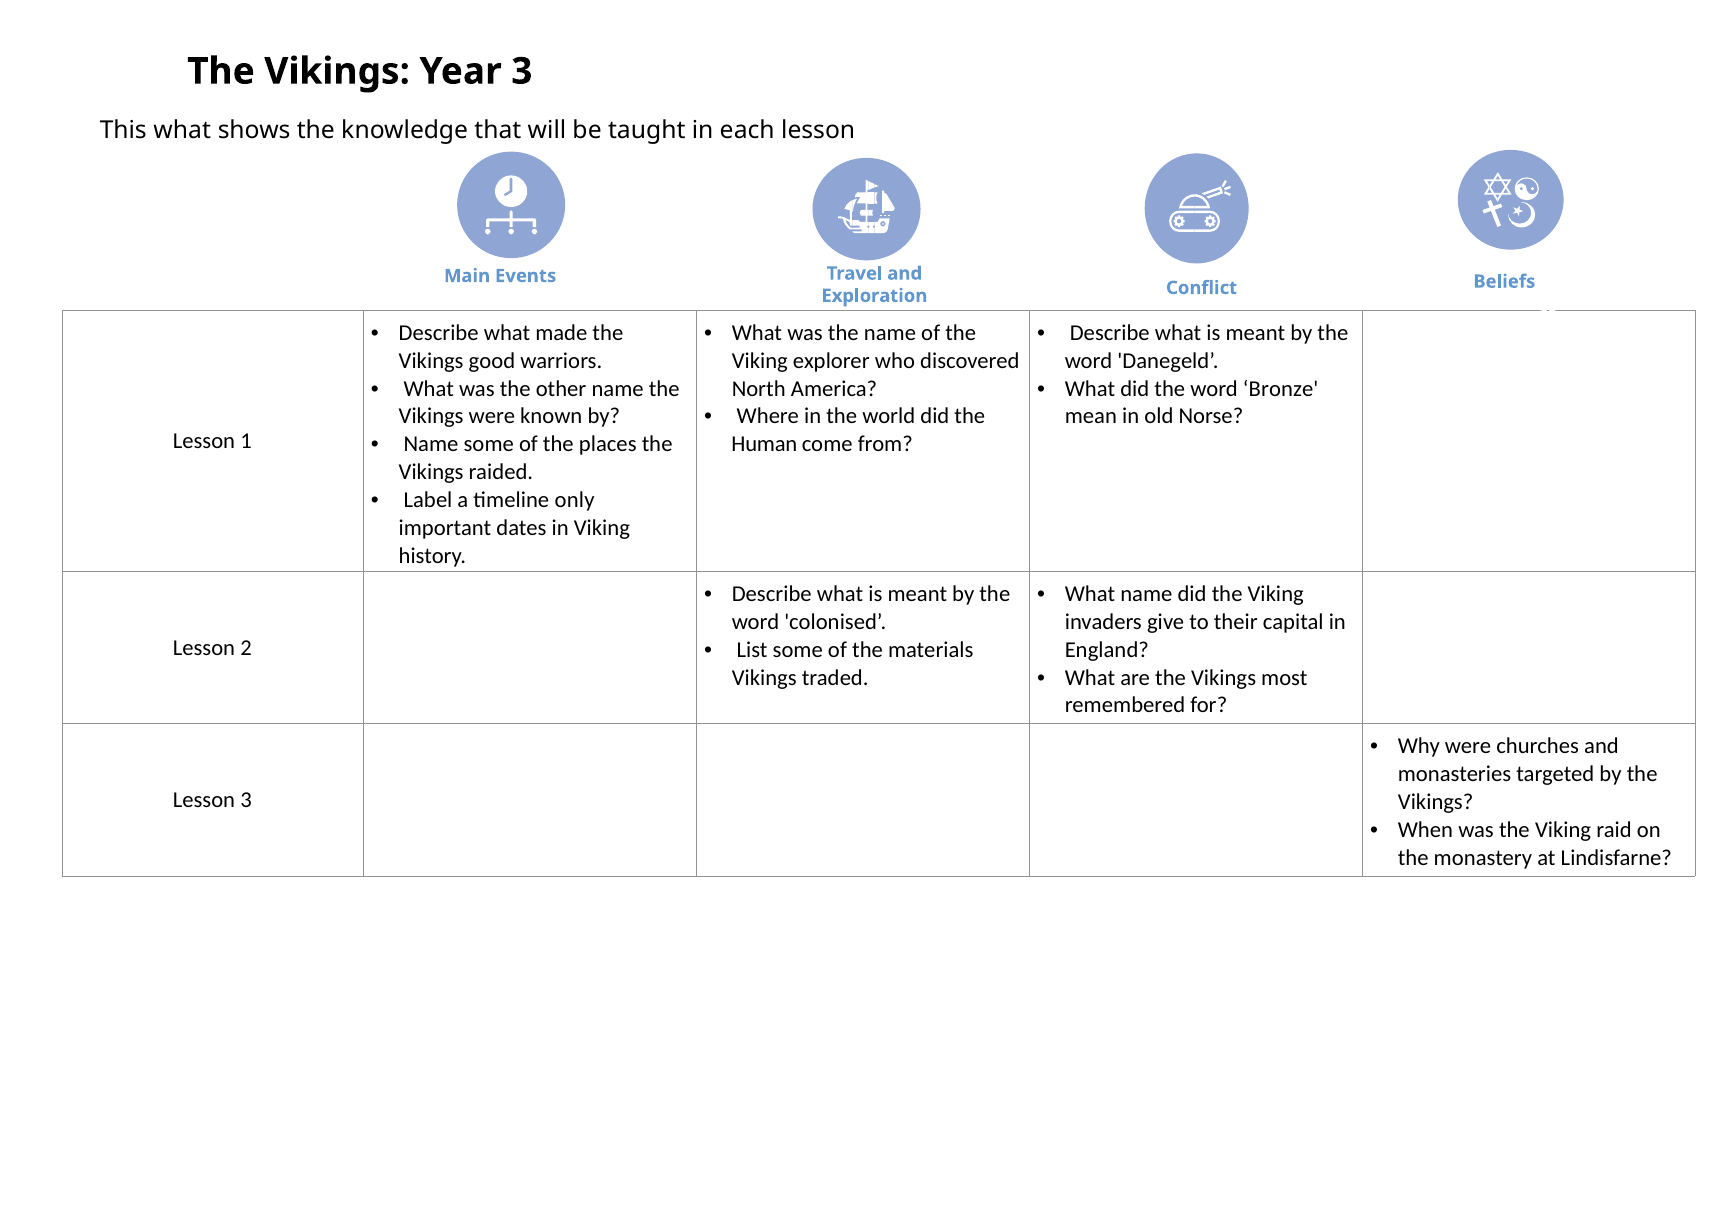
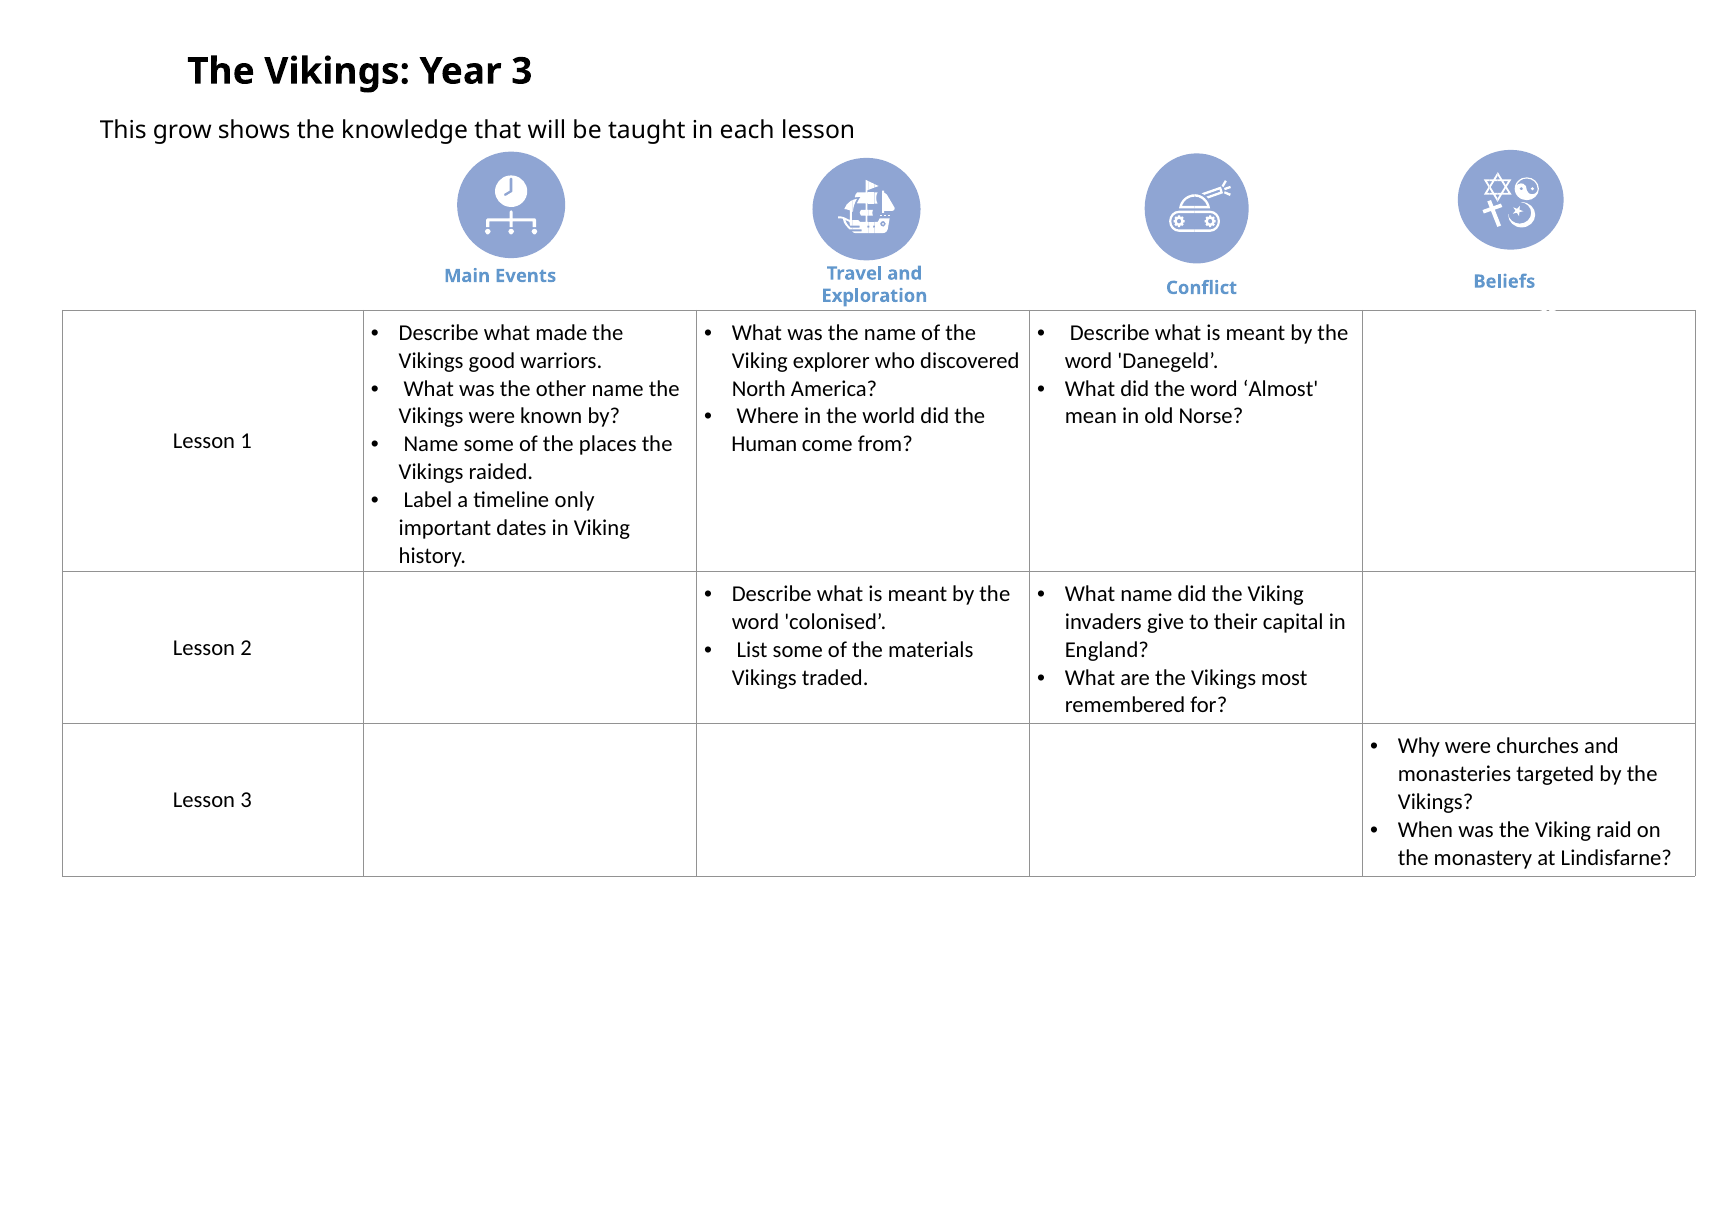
This what: what -> grow (182, 130)
Bronze: Bronze -> Almost (1281, 389)
